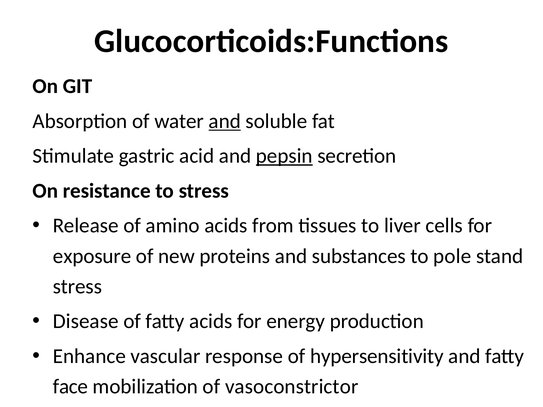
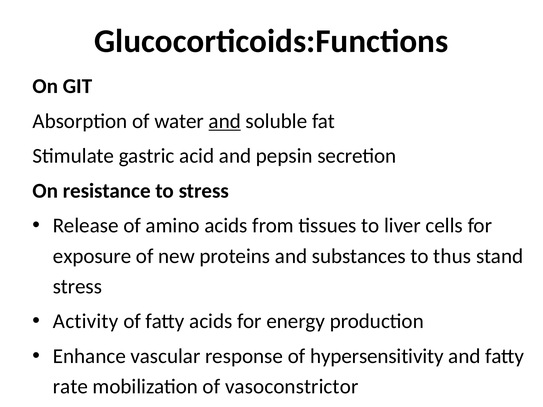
pepsin underline: present -> none (284, 156)
pole: pole -> thus (452, 256)
Disease: Disease -> Activity (86, 322)
face: face -> rate (70, 387)
